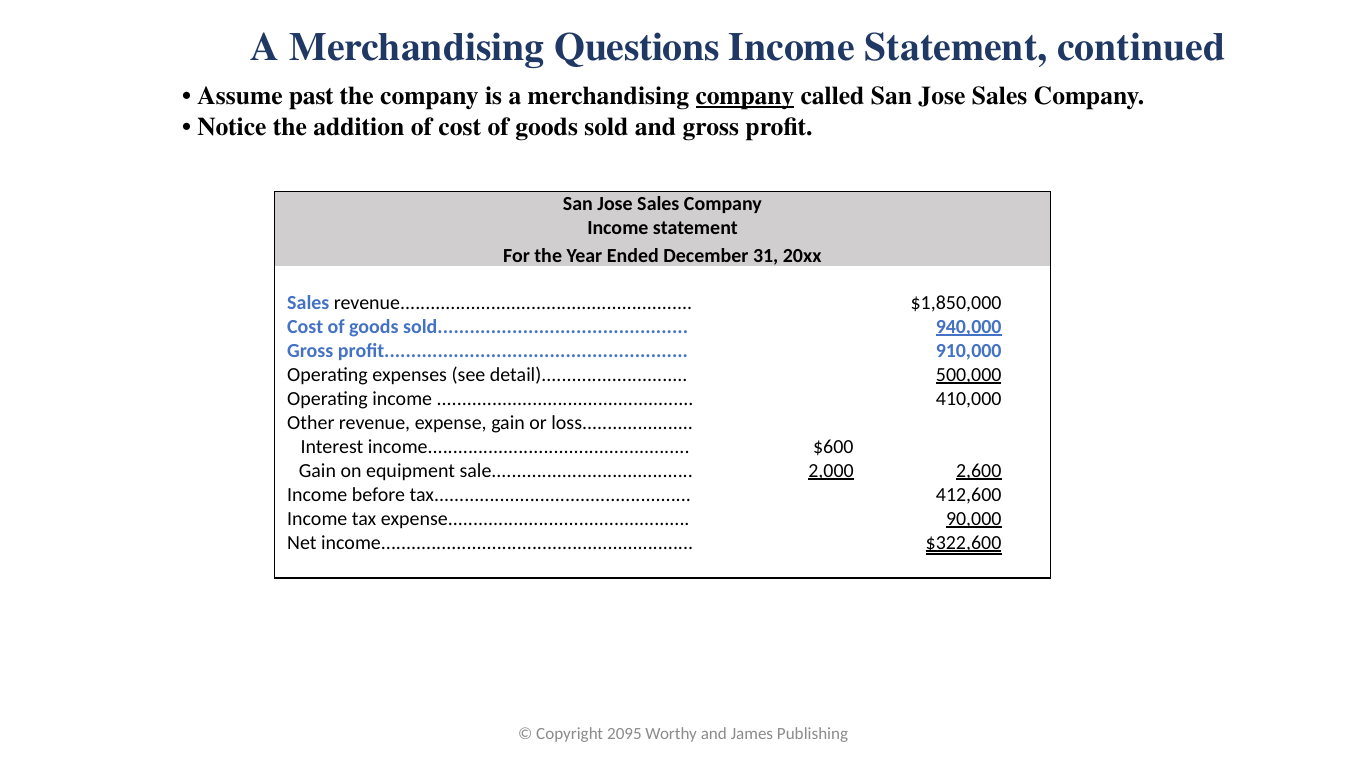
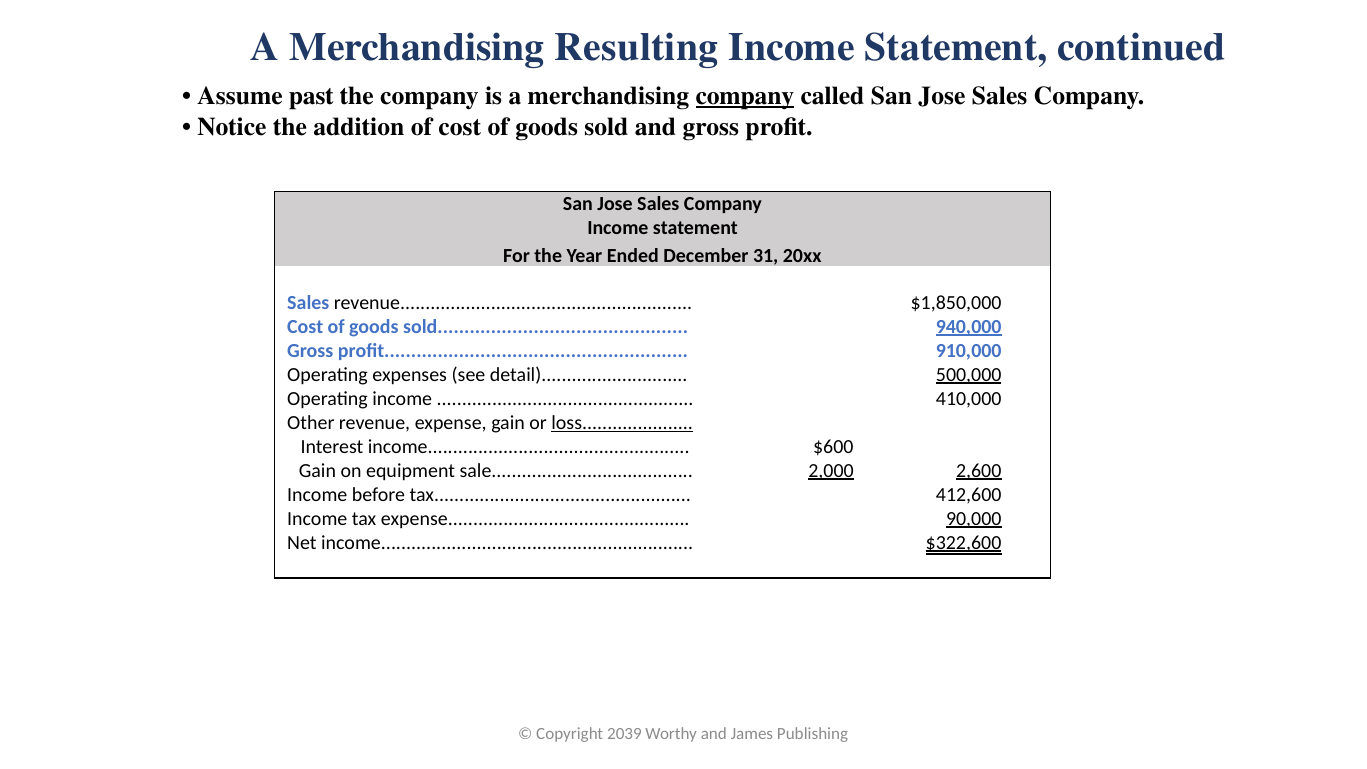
Questions: Questions -> Resulting (637, 47)
loss underline: none -> present (622, 423)
2095: 2095 -> 2039 (624, 734)
